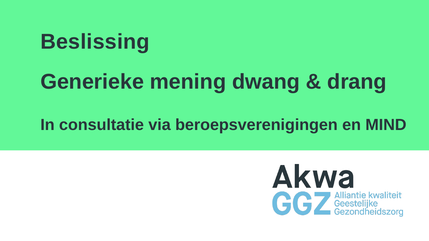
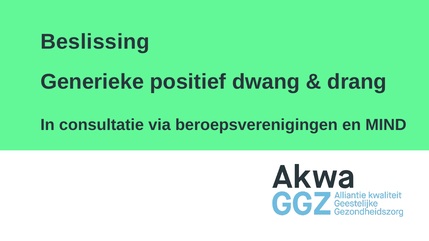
mening: mening -> positief (188, 82)
